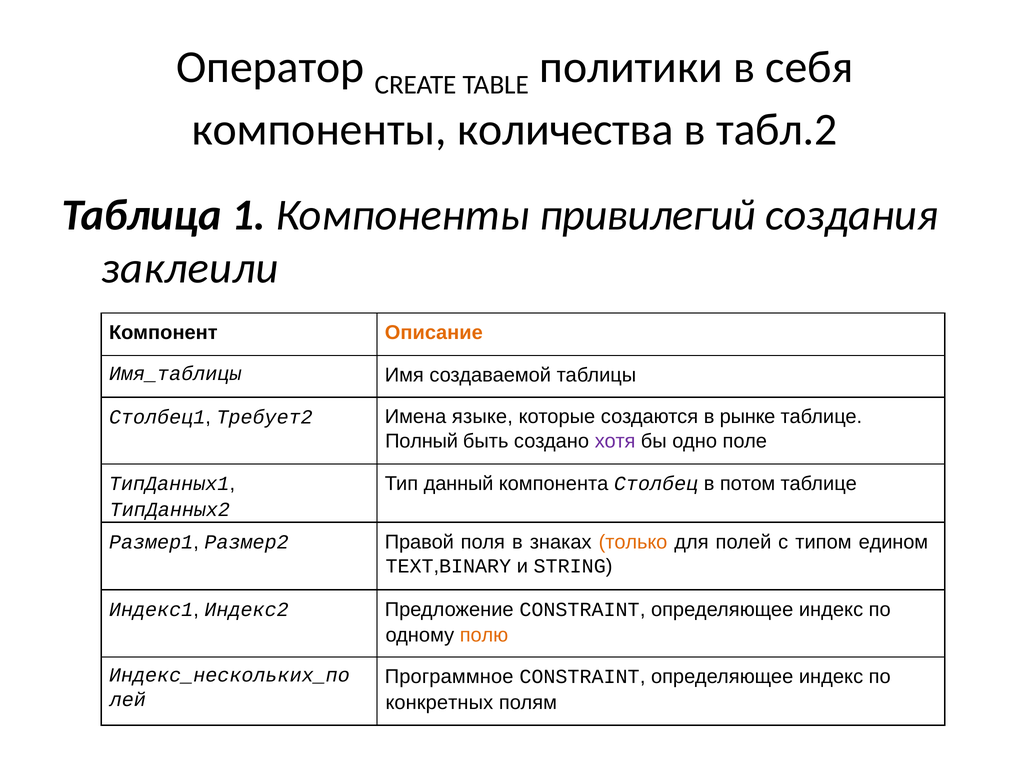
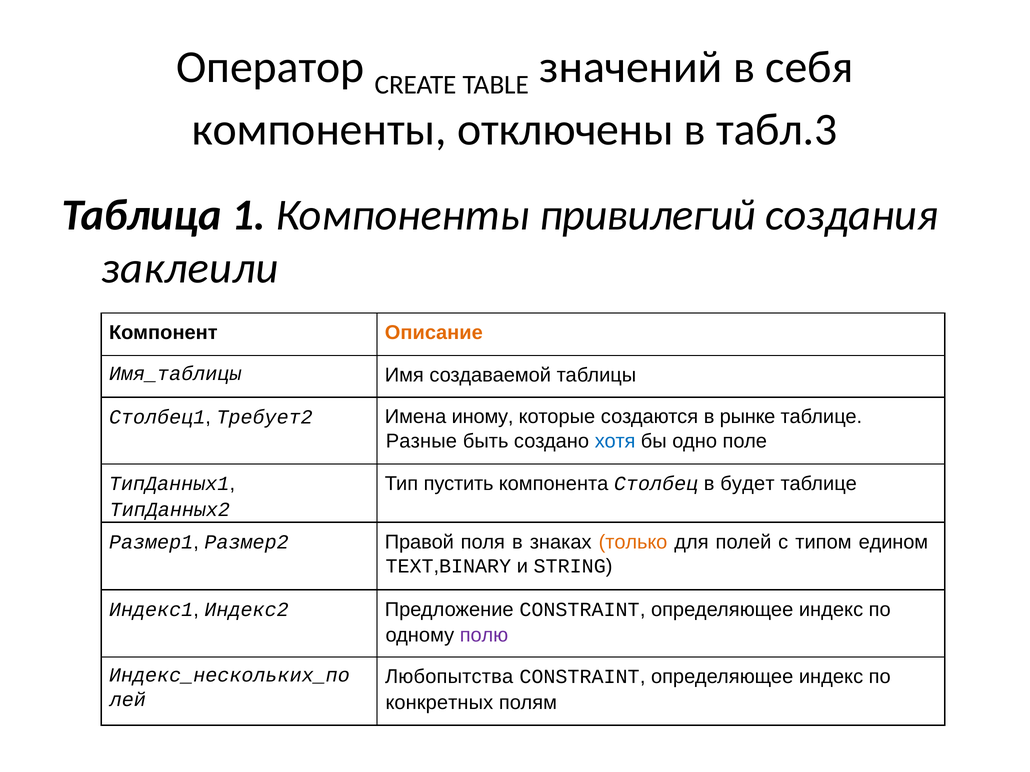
политики: политики -> значений (631, 67)
количества: количества -> отключены (565, 130)
табл.2: табл.2 -> табл.3 (777, 130)
языке: языке -> иному (483, 417)
Полный: Полный -> Разные (421, 441)
хотя colour: purple -> blue (615, 441)
данный: данный -> пустить (459, 484)
потом: потом -> будет (747, 484)
полю colour: orange -> purple (484, 636)
Программное: Программное -> Любопытства (449, 677)
